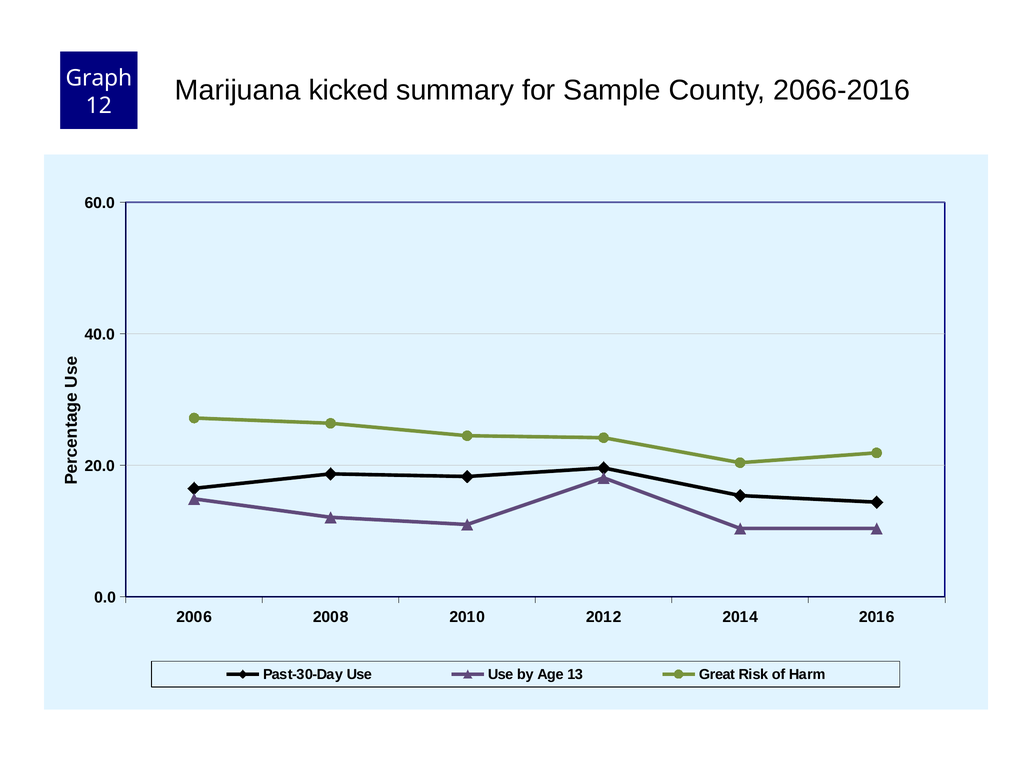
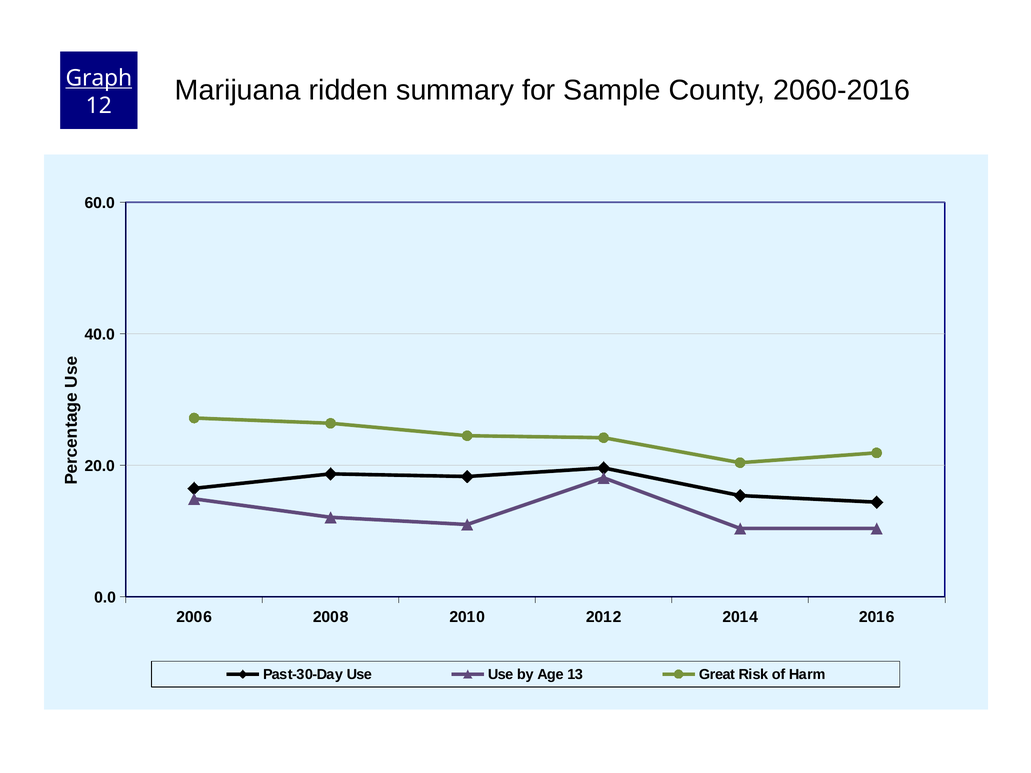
Graph underline: none -> present (99, 78)
kicked: kicked -> ridden (348, 91)
2066-2016: 2066-2016 -> 2060-2016 (842, 91)
